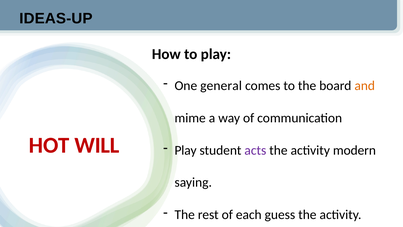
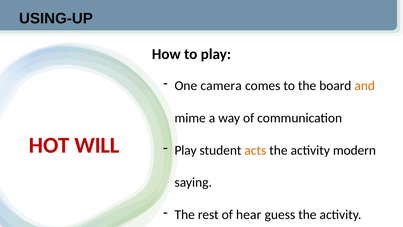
IDEAS-UP: IDEAS-UP -> USING-UP (56, 18)
general: general -> camera (221, 86)
acts colour: purple -> orange (255, 150)
each: each -> hear (249, 215)
